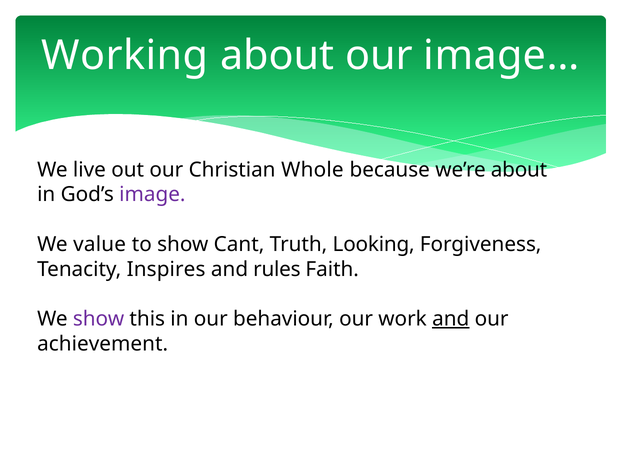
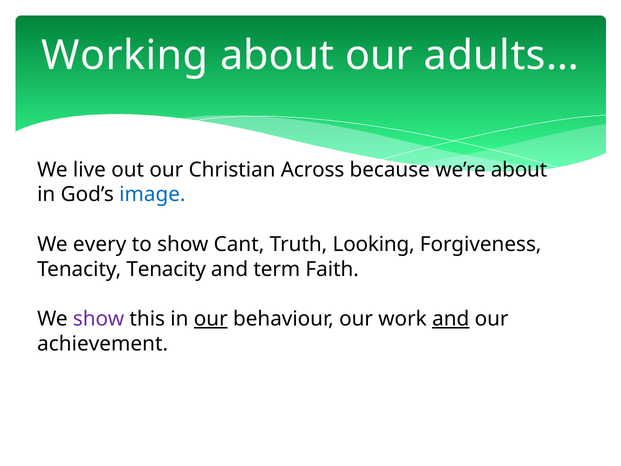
image…: image… -> adults… (501, 56)
Whole: Whole -> Across (313, 170)
image colour: purple -> blue (152, 195)
value: value -> every (100, 244)
Tenacity Inspires: Inspires -> Tenacity (166, 269)
rules: rules -> term (277, 269)
our underline: none -> present (211, 319)
